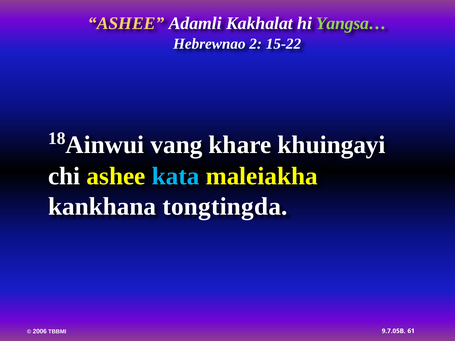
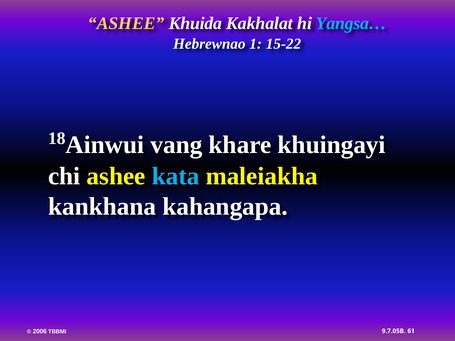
Adamli: Adamli -> Khuida (195, 23)
Yangsa… colour: light green -> light blue (351, 23)
2: 2 -> 1 (256, 44)
tongtingda: tongtingda -> kahangapa (225, 207)
